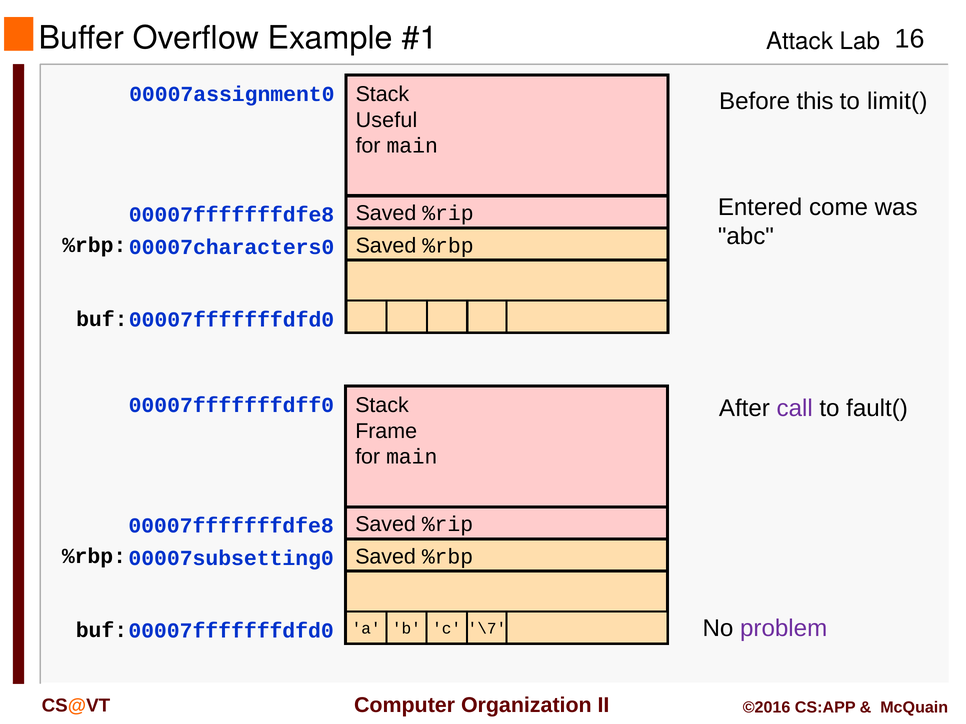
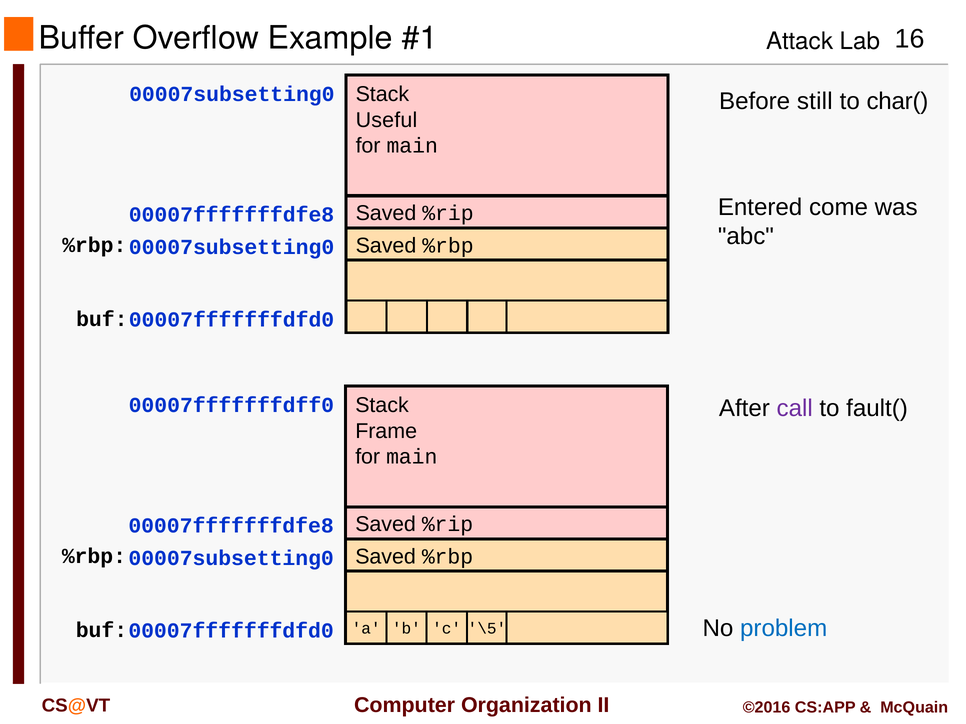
00007assignment0: 00007assignment0 -> 00007subsetting0 (232, 94)
this: this -> still (815, 101)
limit(: limit( -> char( (897, 101)
00007characters0: 00007characters0 -> 00007subsetting0 (232, 247)
problem colour: purple -> blue (784, 629)
\7: \7 -> \5 (487, 629)
